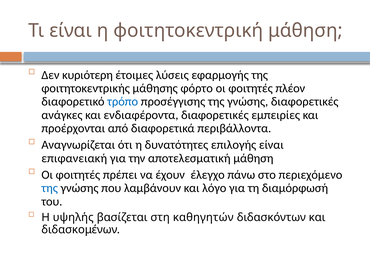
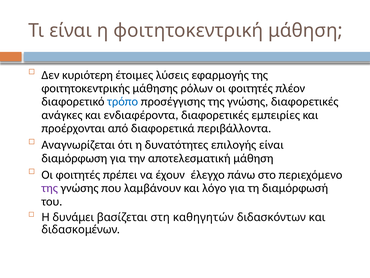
φόρτο: φόρτο -> ρόλων (197, 88)
επιφανειακή: επιφανειακή -> διαμόρφωση (74, 158)
της colour: blue -> purple (50, 188)
υψηλής: υψηλής -> δυνάμει (73, 217)
